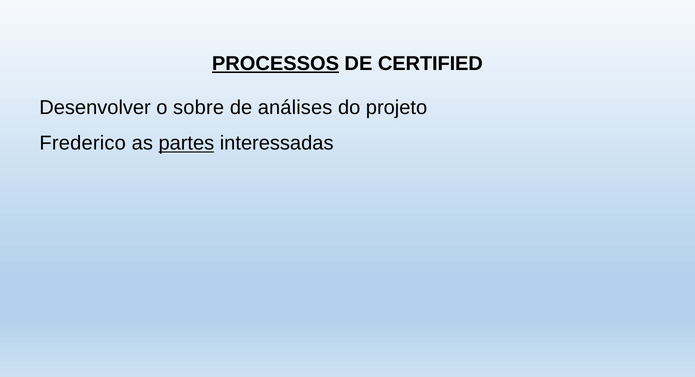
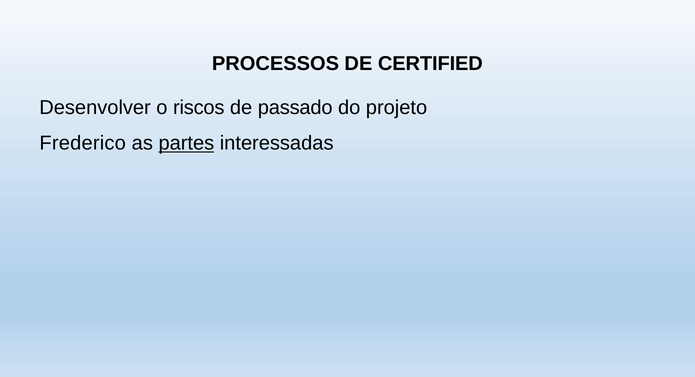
PROCESSOS underline: present -> none (275, 64)
sobre: sobre -> riscos (199, 107)
análises: análises -> passado (295, 107)
